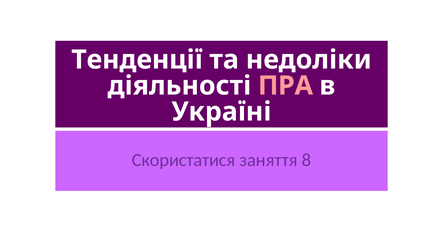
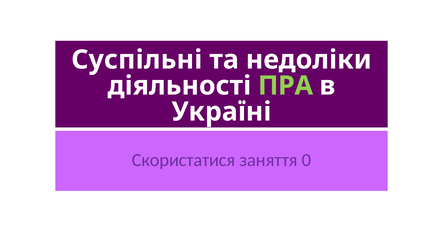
Тенденції: Тенденції -> Суспільні (137, 60)
ПРА colour: pink -> light green (286, 86)
8: 8 -> 0 (306, 160)
